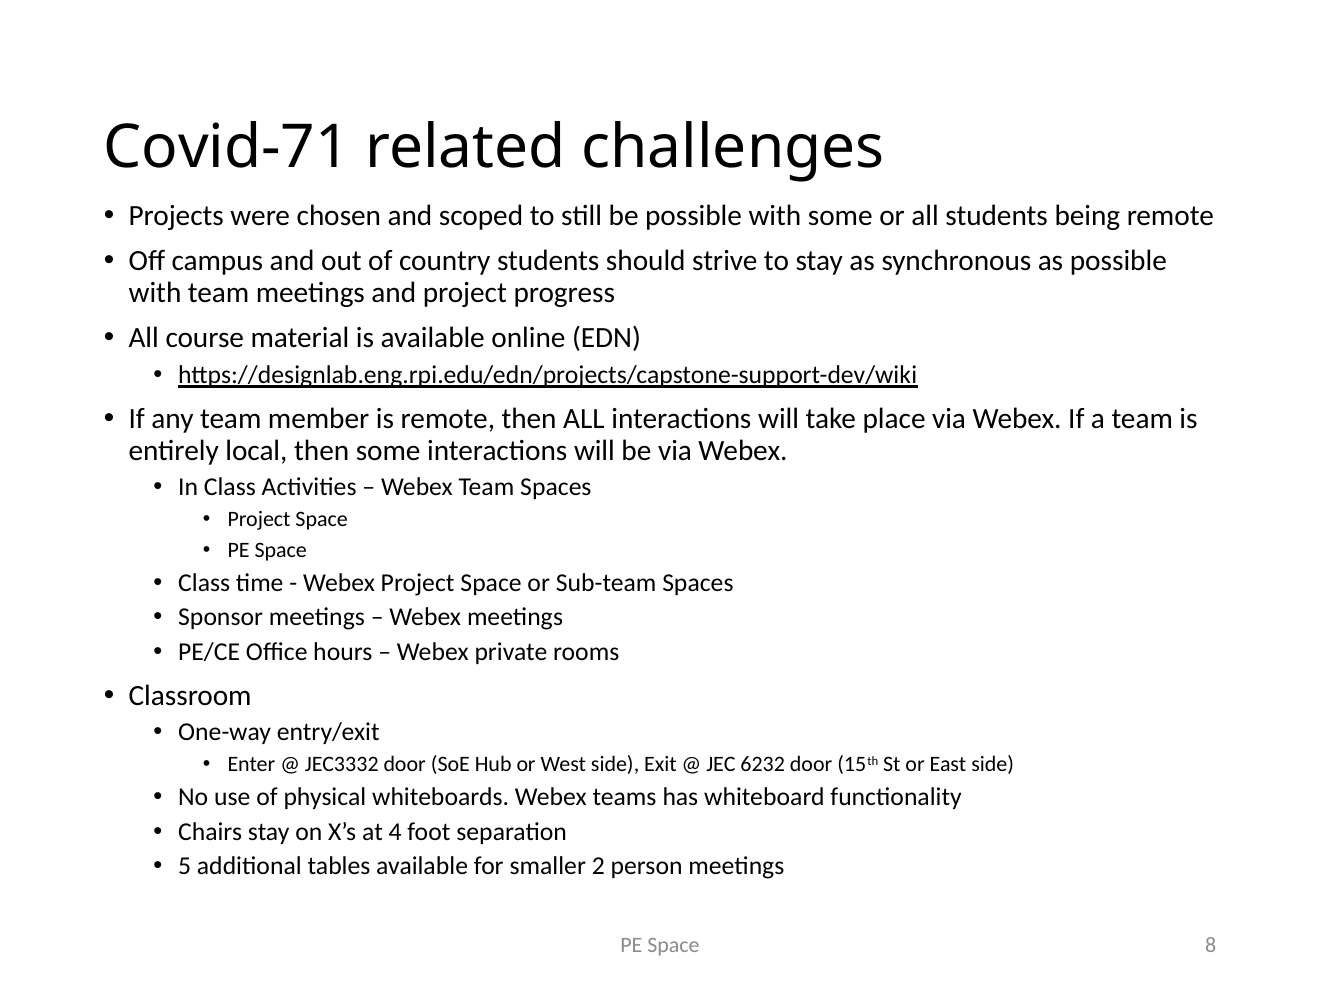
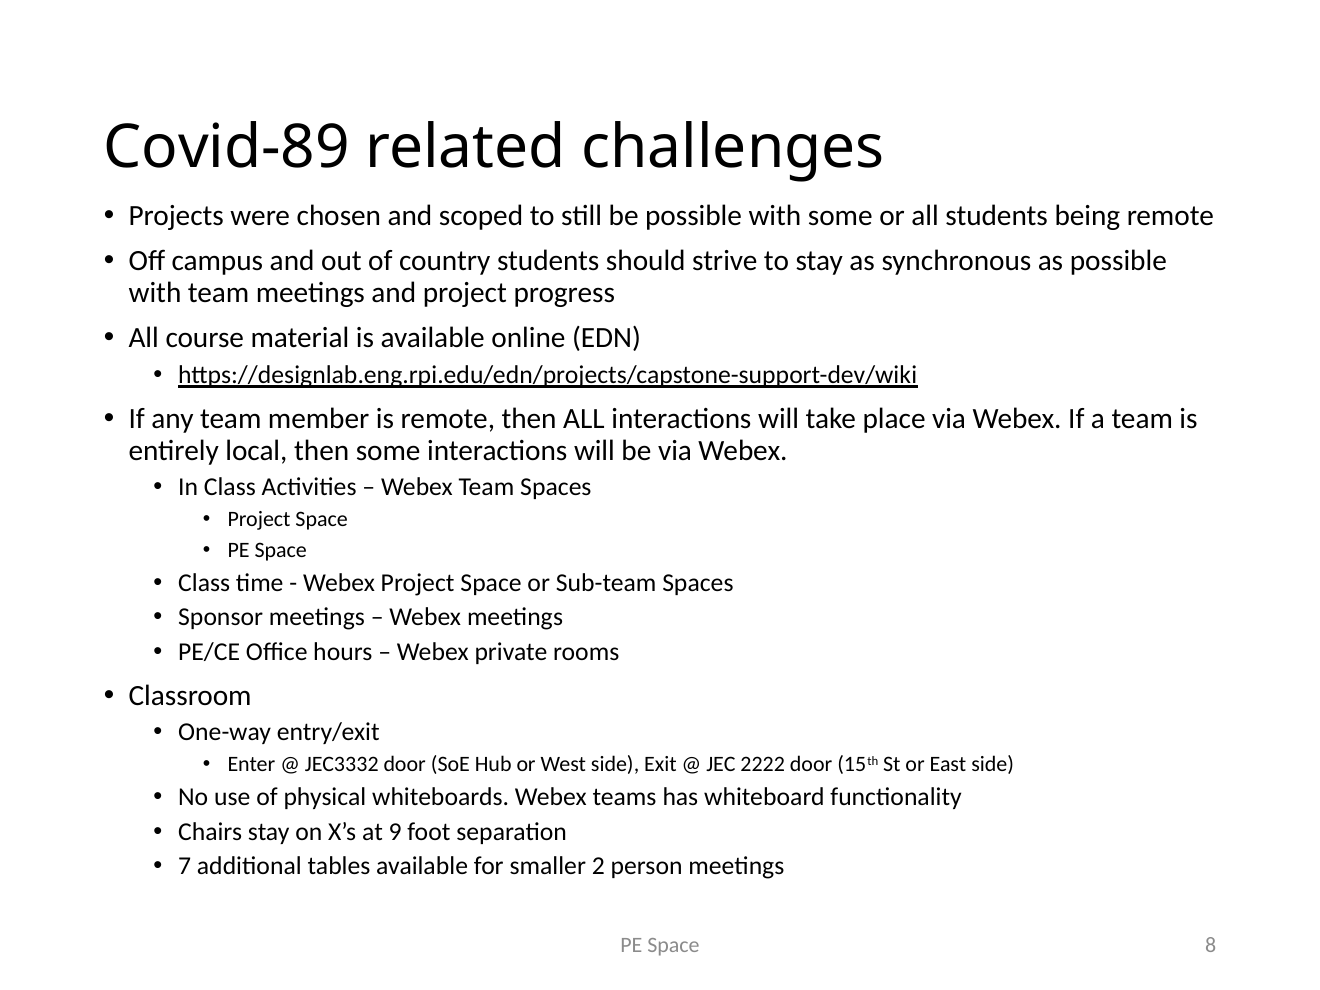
Covid-71: Covid-71 -> Covid-89 (227, 148)
6232: 6232 -> 2222 (763, 765)
4: 4 -> 9 (395, 832)
5: 5 -> 7 (185, 866)
